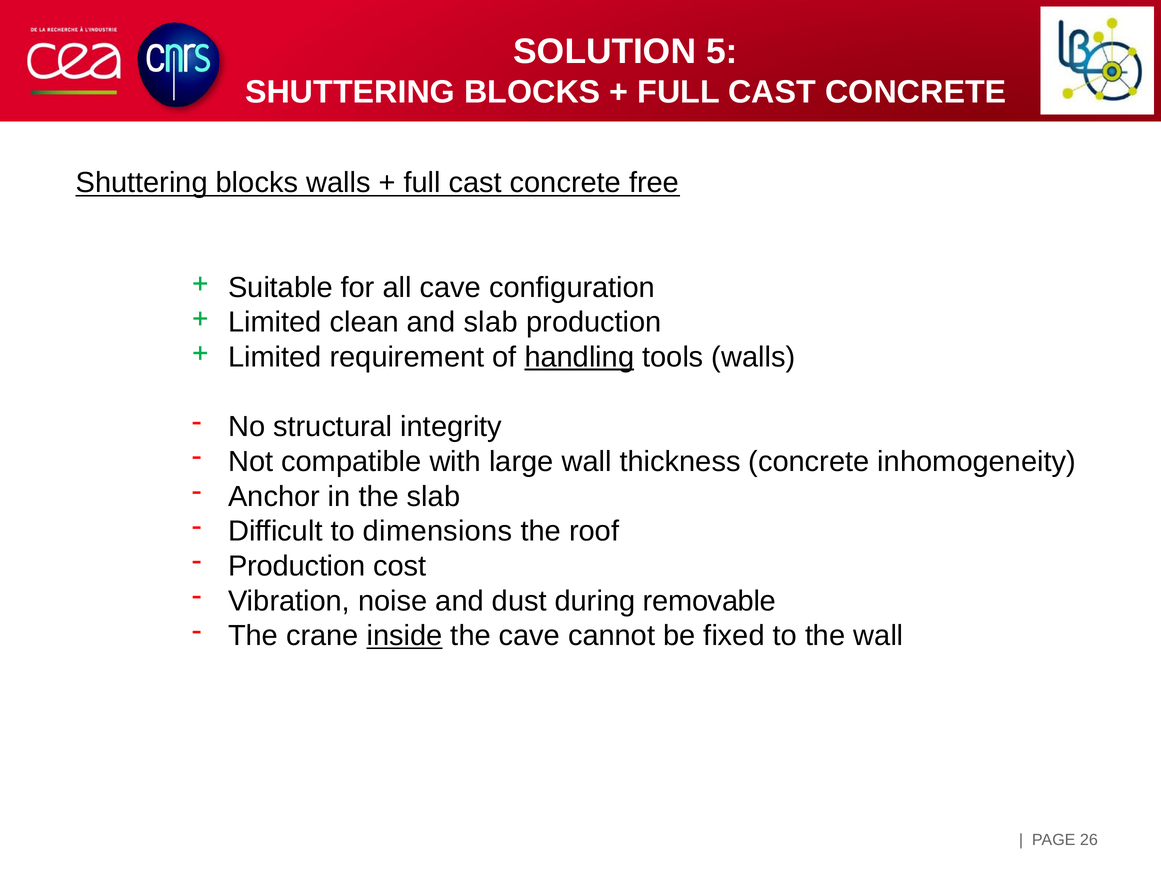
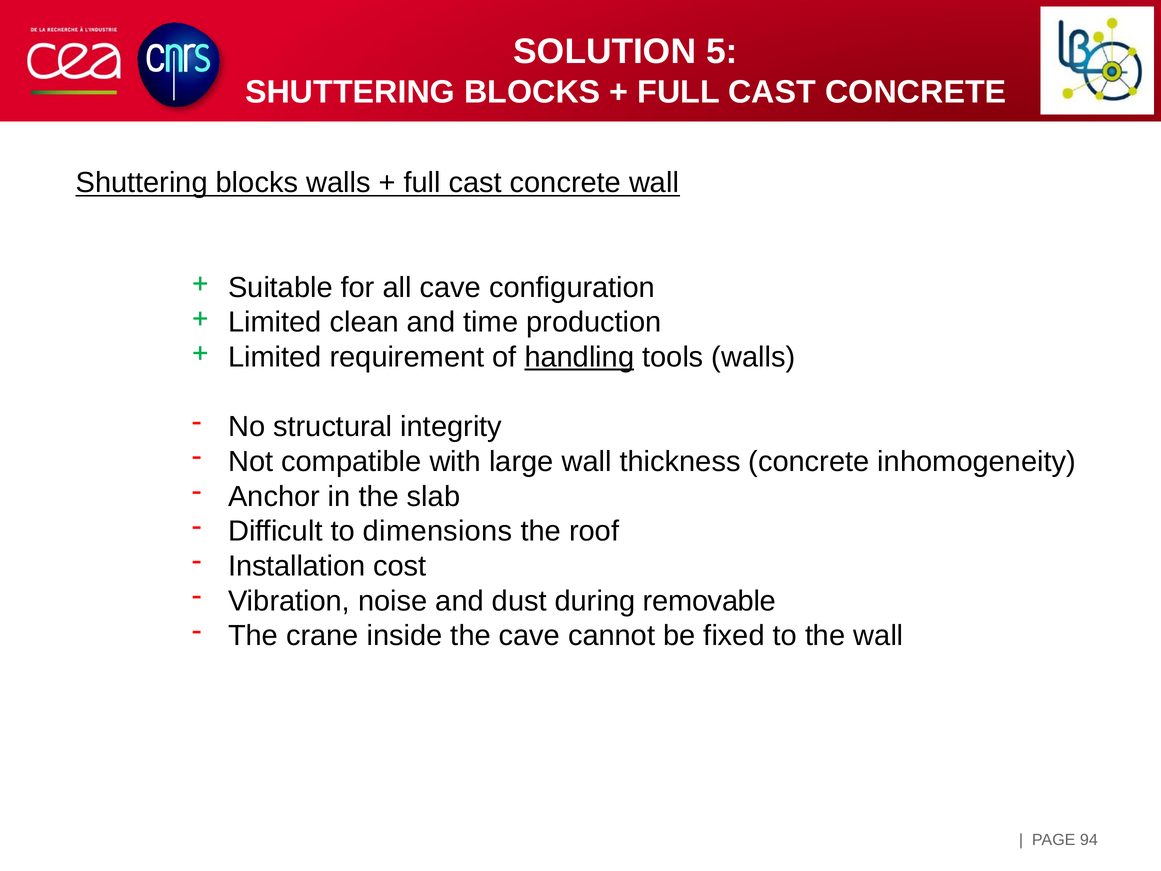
concrete free: free -> wall (654, 183)
and slab: slab -> time (491, 322)
Production: Production -> Installation (297, 566)
inside underline: present -> none (405, 636)
26: 26 -> 94 (1089, 840)
